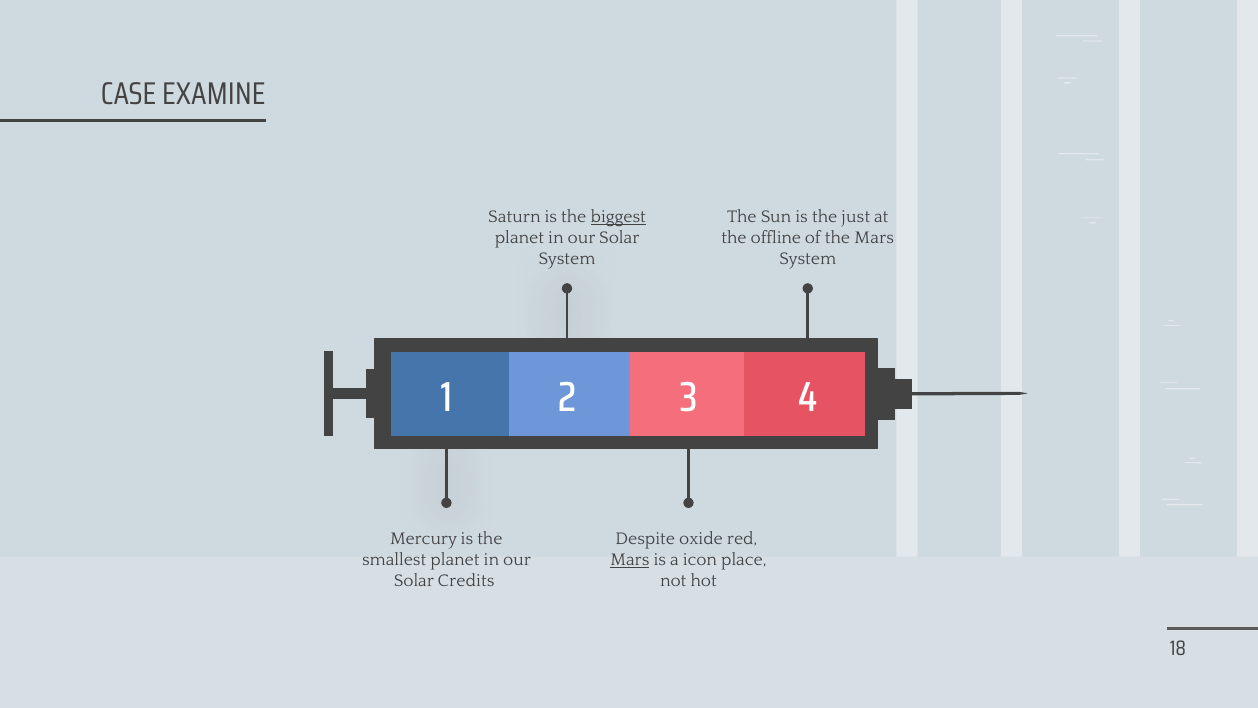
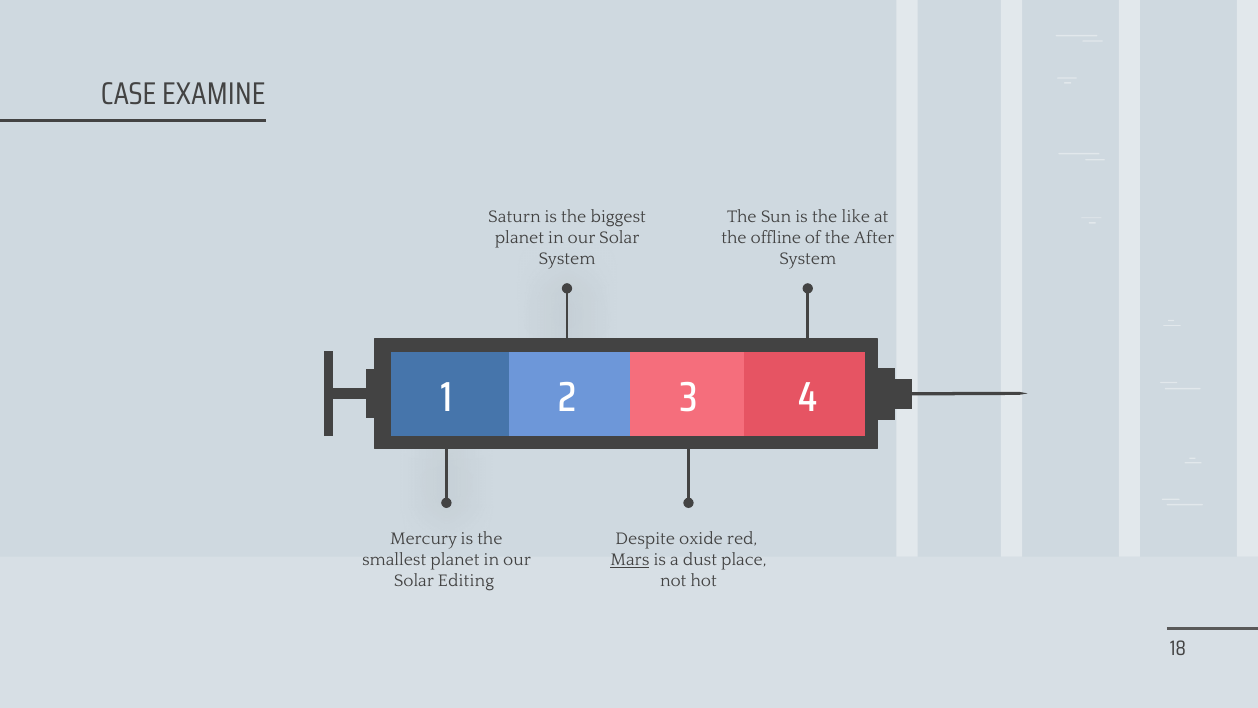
biggest underline: present -> none (618, 217)
just: just -> like (856, 217)
the Mars: Mars -> After (874, 238)
icon: icon -> dust (700, 560)
Credits: Credits -> Editing (466, 581)
